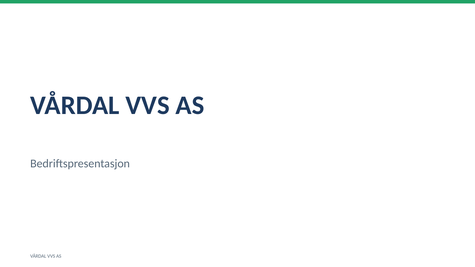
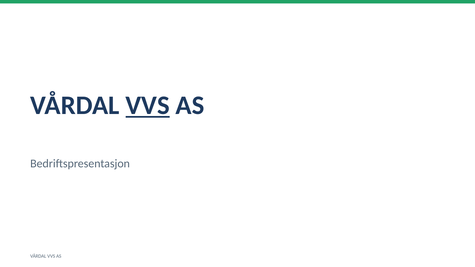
VVS underline: none -> present (148, 105)
